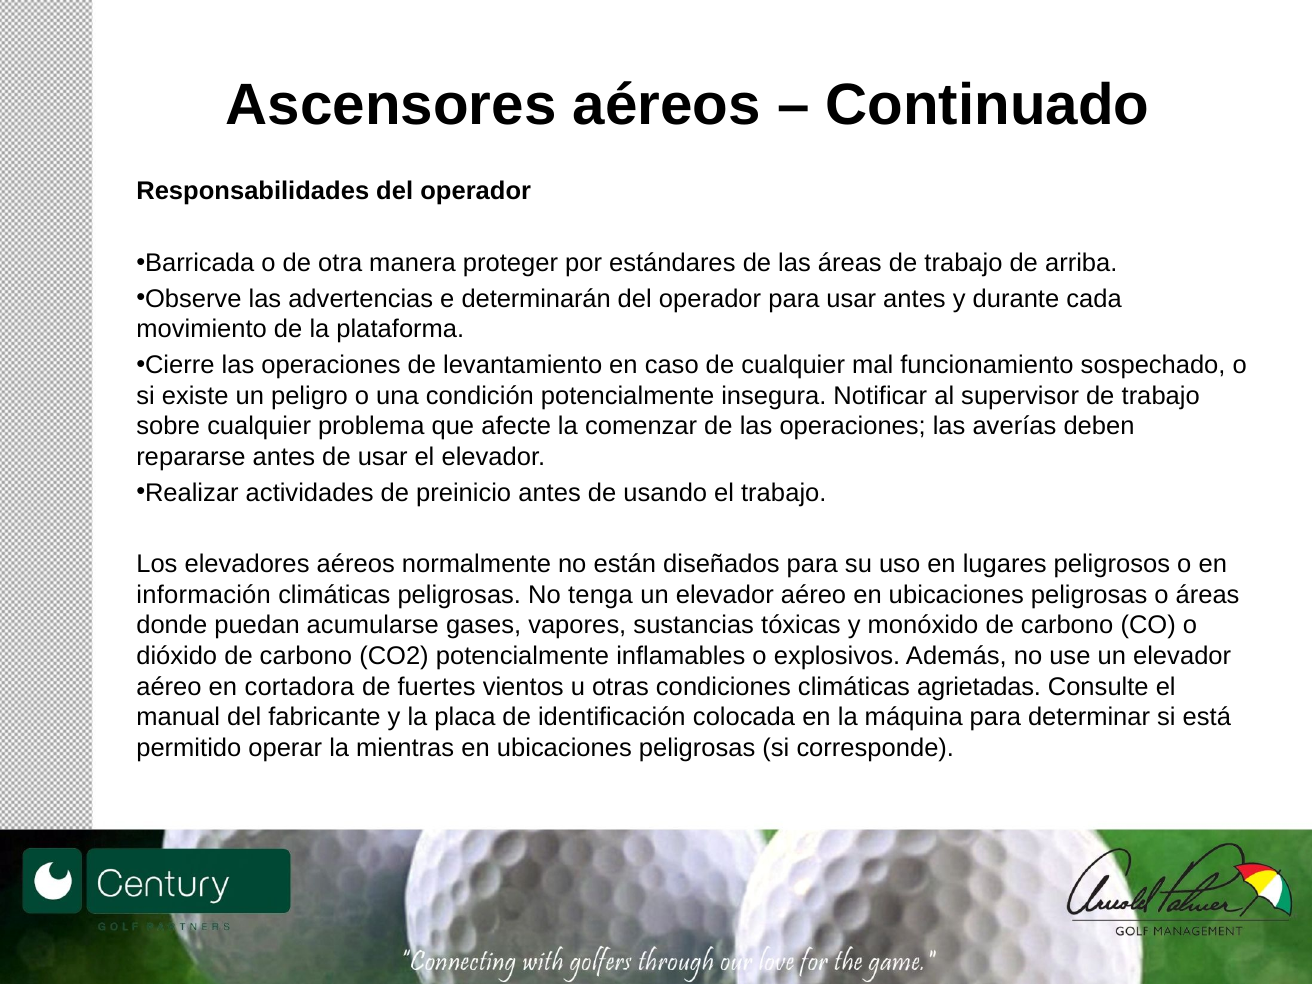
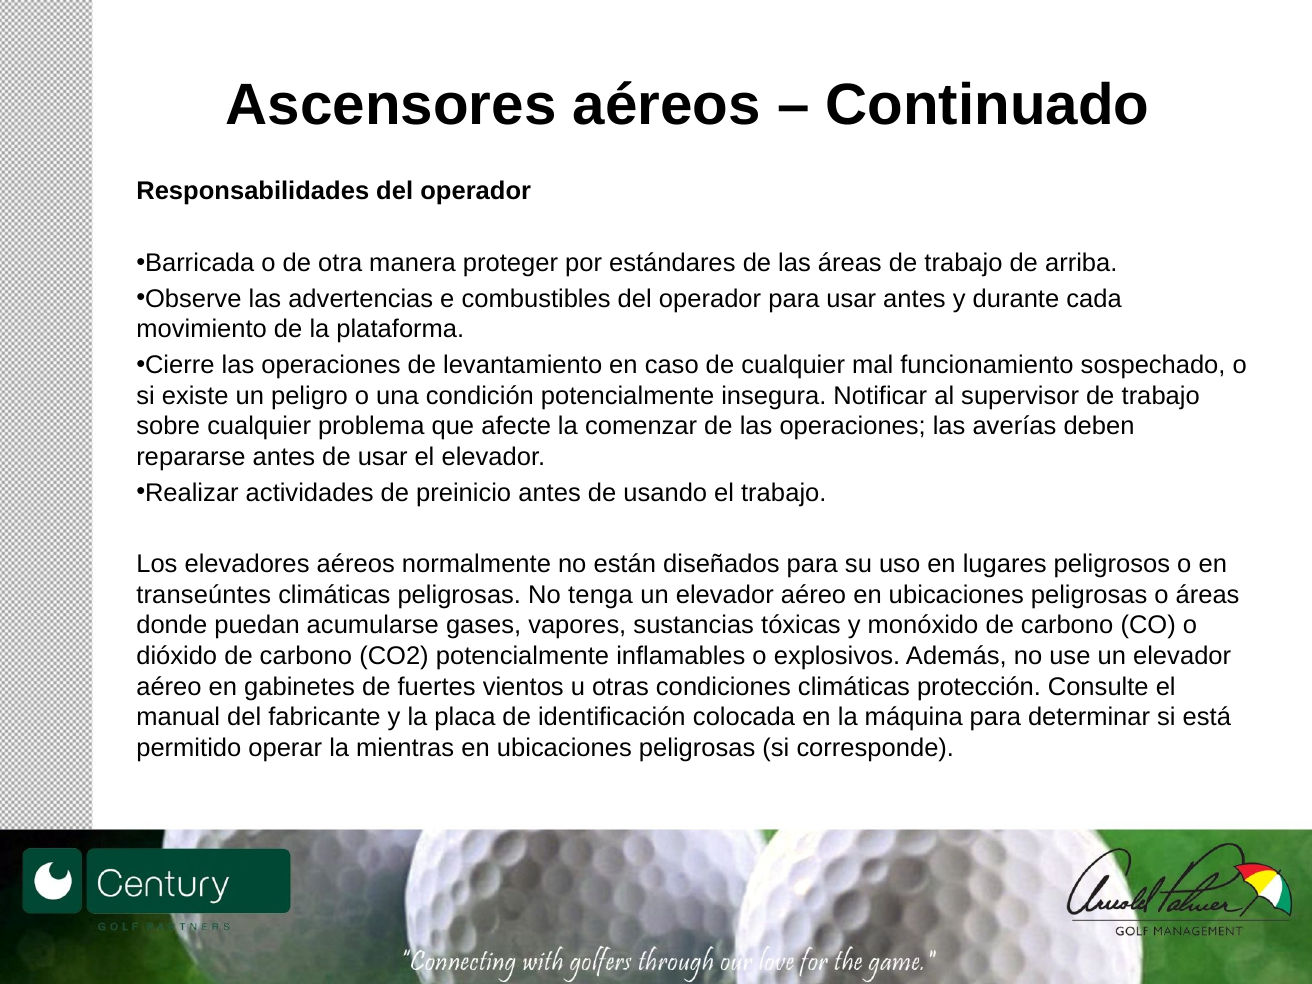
determinarán: determinarán -> combustibles (536, 299)
información: información -> transeúntes (204, 595)
cortadora: cortadora -> gabinetes (300, 687)
agrietadas: agrietadas -> protección (979, 687)
